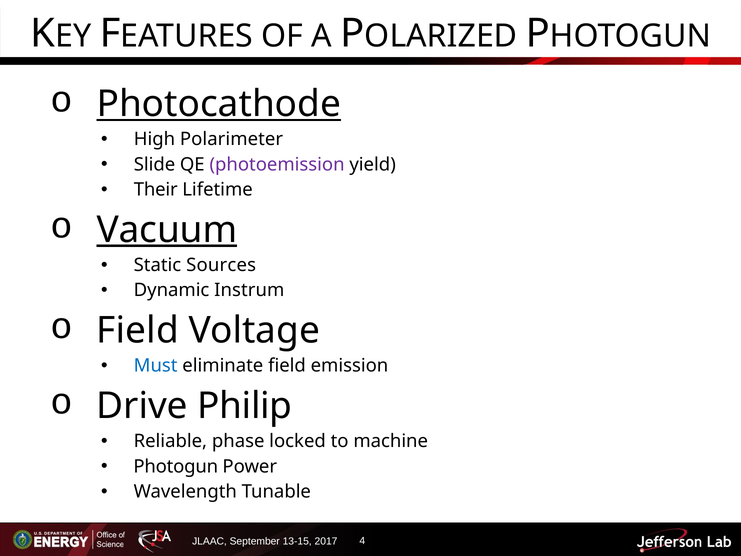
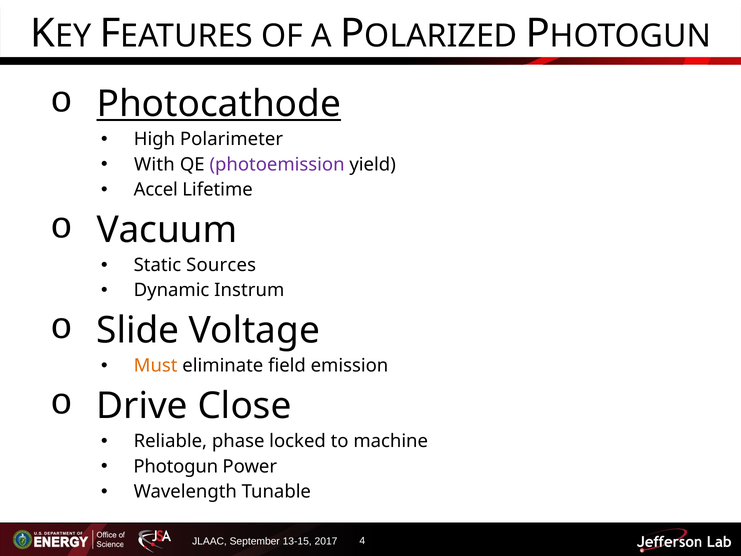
Slide: Slide -> With (154, 164)
Their: Their -> Accel (156, 190)
Vacuum underline: present -> none (167, 230)
Field: Field -> Slide (138, 330)
Must colour: blue -> orange (156, 366)
Philip: Philip -> Close (245, 406)
